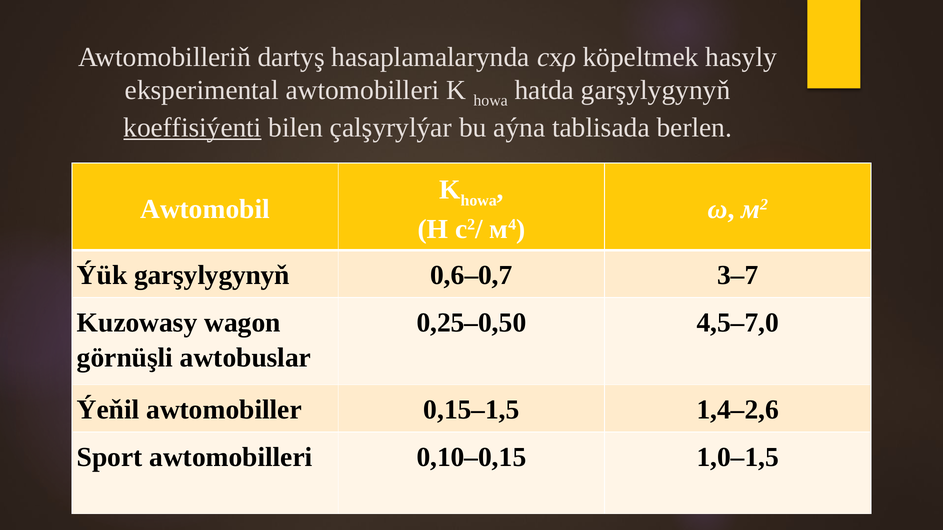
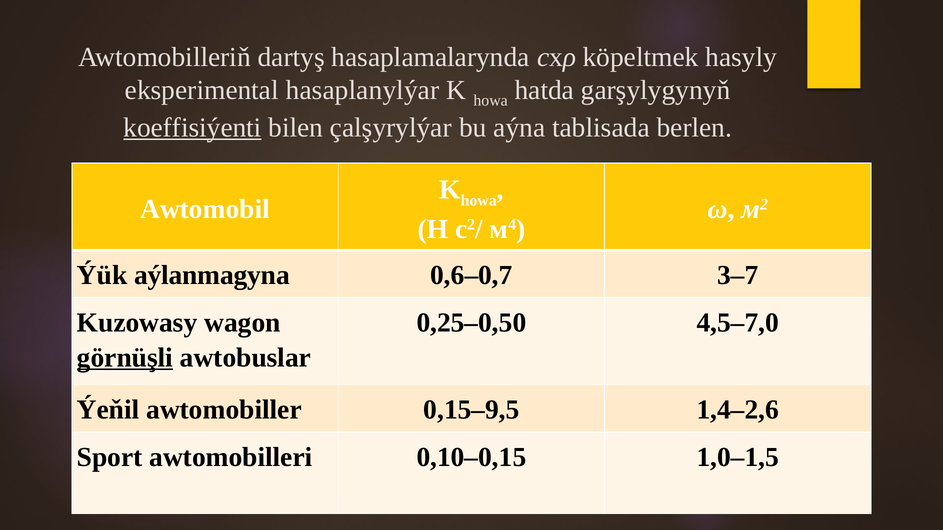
eksperimental awtomobilleri: awtomobilleri -> hasaplanylýar (363, 90)
Ýük garşylygynyň: garşylygynyň -> aýlanmagyna (212, 275)
görnüşli underline: none -> present (125, 358)
0,15–1,5: 0,15–1,5 -> 0,15–9,5 (471, 410)
